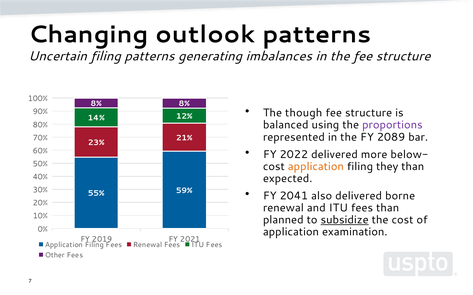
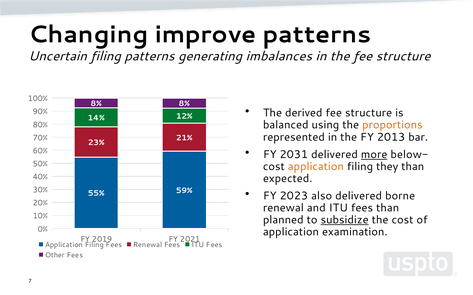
outlook: outlook -> improve (206, 35)
though: though -> derived (304, 113)
proportions colour: purple -> orange (392, 125)
2089: 2089 -> 2013 (391, 137)
2022: 2022 -> 2031 (294, 155)
more underline: none -> present (374, 155)
2041: 2041 -> 2023 (294, 196)
